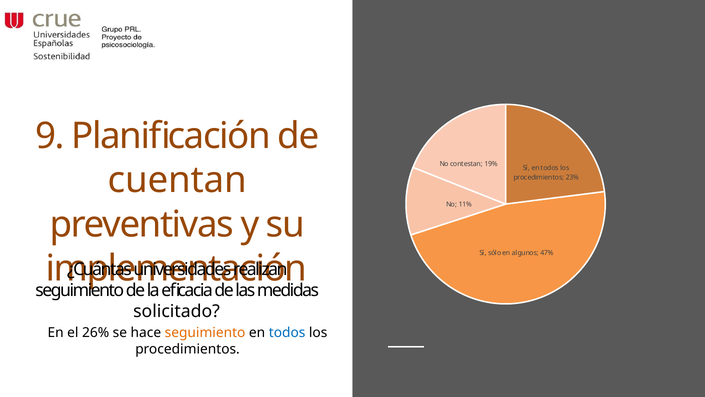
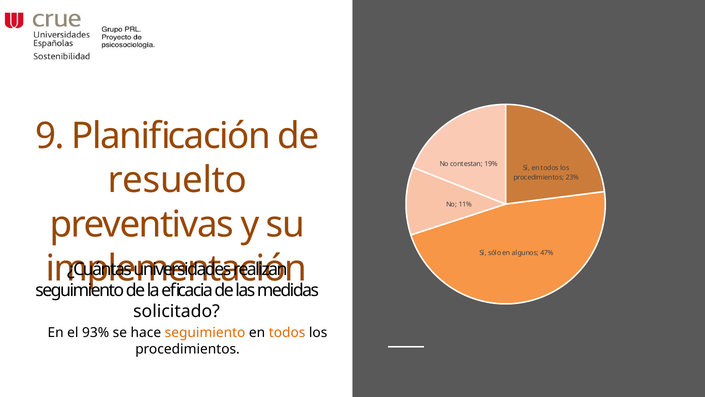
cuentan: cuentan -> resuelto (177, 180)
26%: 26% -> 93% (96, 333)
todos colour: blue -> orange (287, 333)
